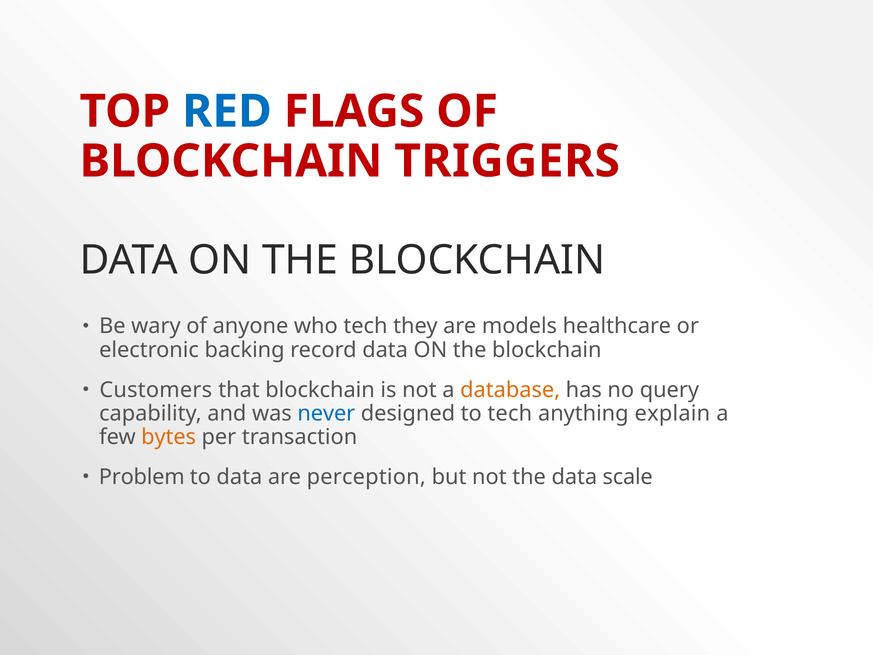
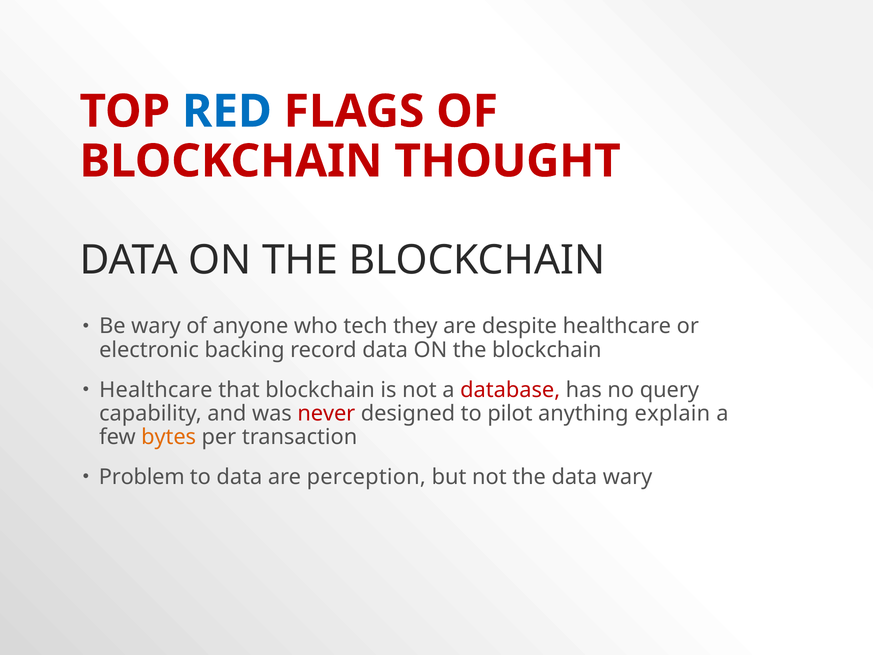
TRIGGERS: TRIGGERS -> THOUGHT (508, 161)
models: models -> despite (519, 326)
Customers: Customers -> Healthcare (156, 390)
database colour: orange -> red (510, 390)
never colour: blue -> red (326, 413)
to tech: tech -> pilot (510, 413)
data scale: scale -> wary (628, 477)
